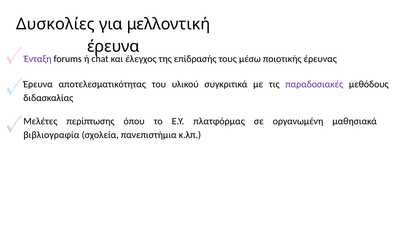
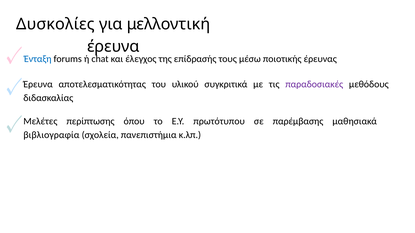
Ένταξη colour: purple -> blue (38, 59)
πλατφόρμας: πλατφόρμας -> πρωτότυπου (219, 121)
οργανωμένη: οργανωμένη -> παρέμβασης (298, 121)
